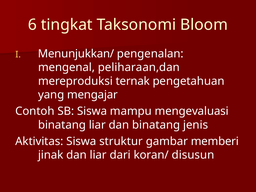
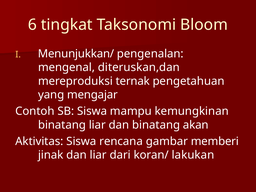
peliharaan,dan: peliharaan,dan -> diteruskan,dan (139, 67)
mengevaluasi: mengevaluasi -> kemungkinan (192, 111)
jenis: jenis -> akan (196, 125)
struktur: struktur -> rencana (121, 141)
disusun: disusun -> lakukan (193, 155)
